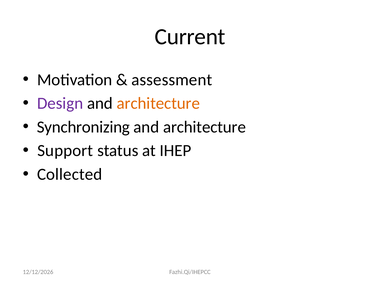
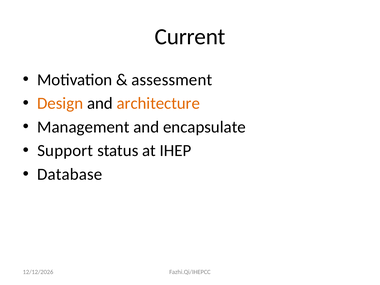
Design colour: purple -> orange (60, 103)
Synchronizing: Synchronizing -> Management (83, 127)
architecture: architecture -> encapsulate (204, 127)
Collected: Collected -> Database (70, 174)
